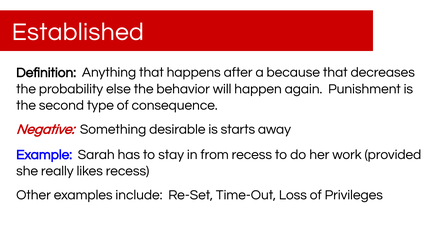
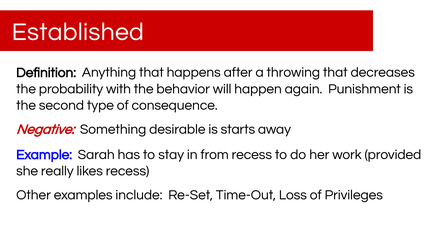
because: because -> throwing (293, 72)
else: else -> with (119, 89)
